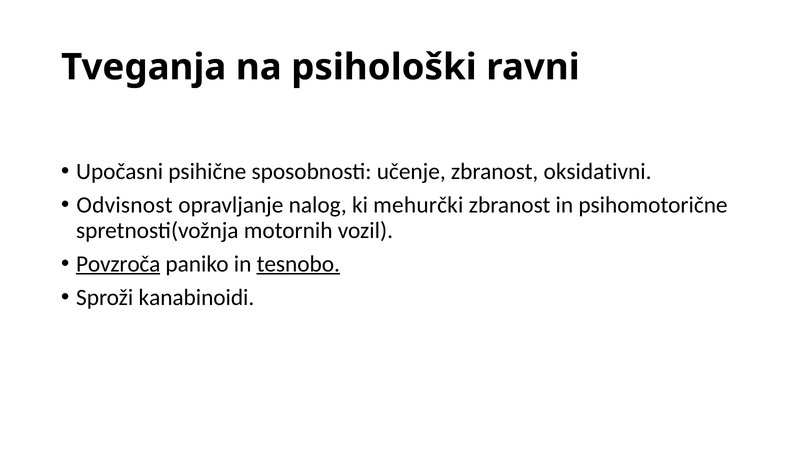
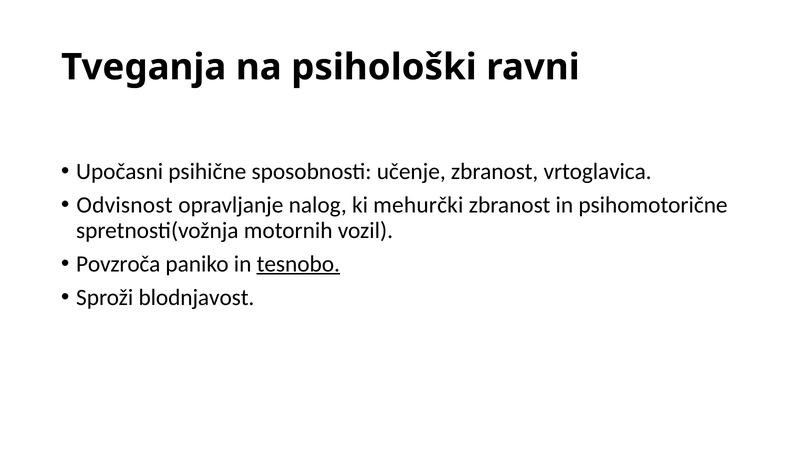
oksidativni: oksidativni -> vrtoglavica (598, 172)
Povzroča underline: present -> none (118, 264)
kanabinoidi: kanabinoidi -> blodnjavost (196, 298)
